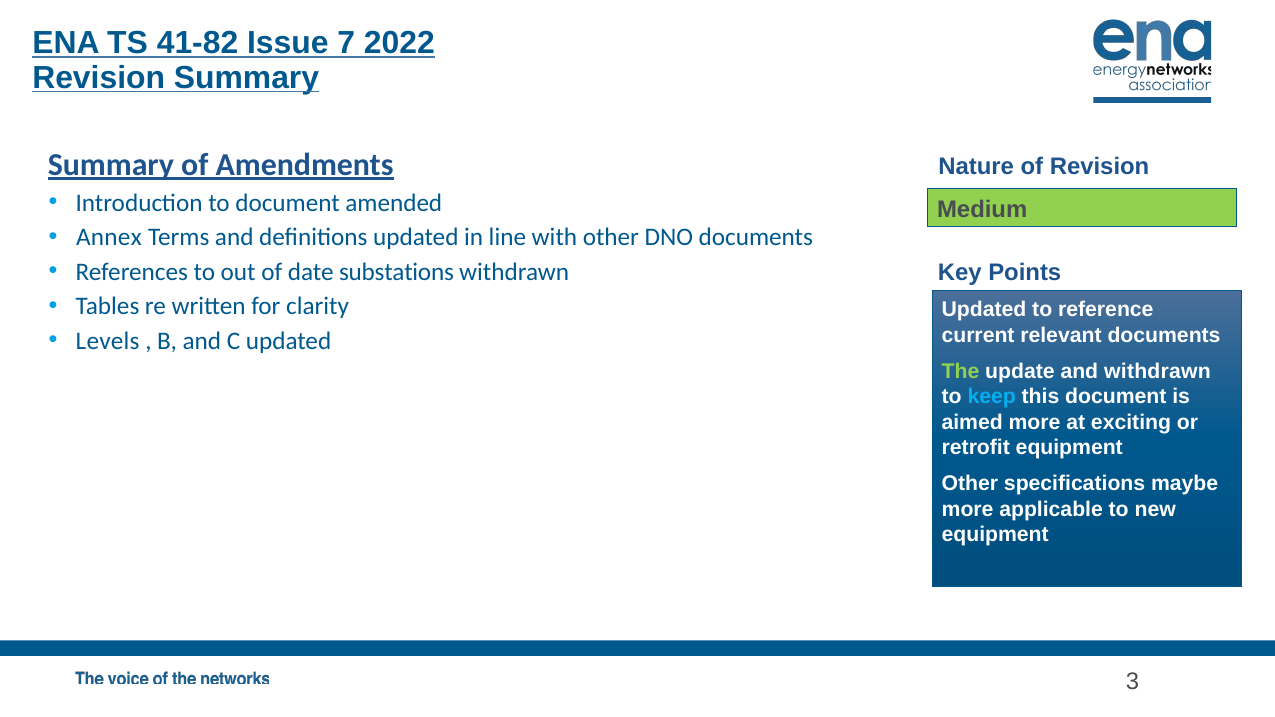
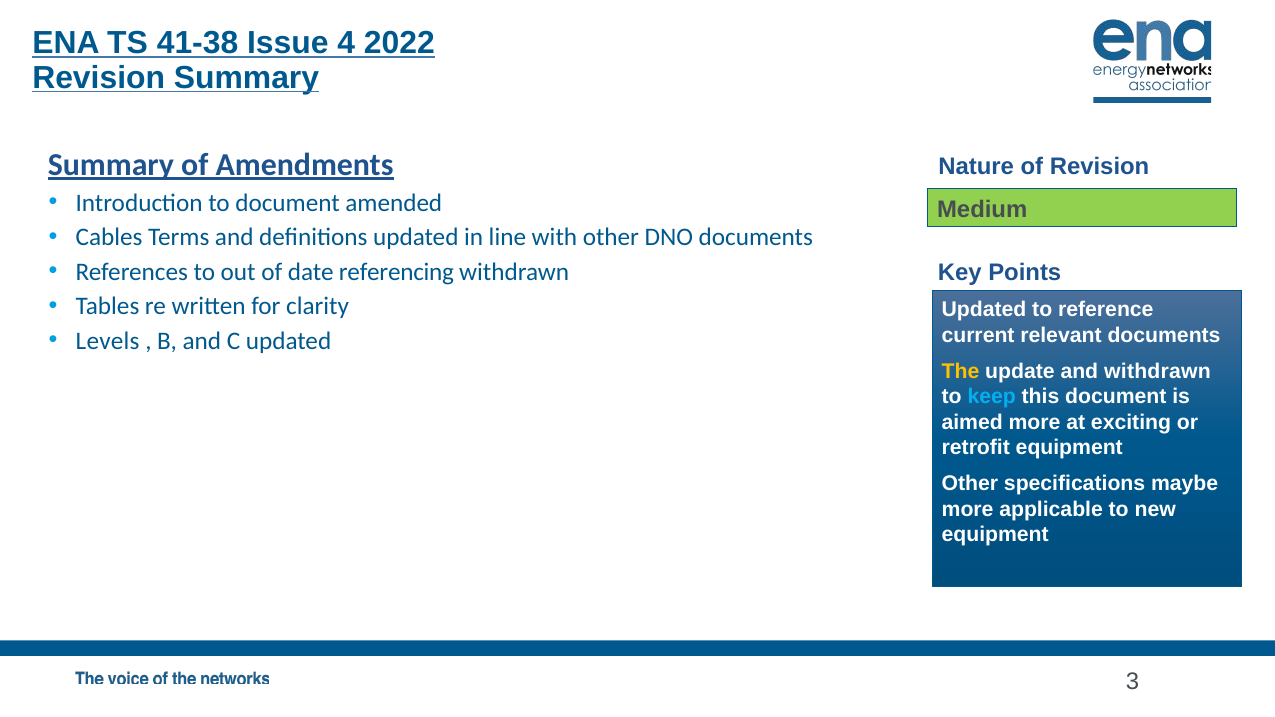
41-82: 41-82 -> 41-38 (198, 43)
7: 7 -> 4 (346, 43)
Annex: Annex -> Cables (109, 238)
substations: substations -> referencing (396, 272)
The colour: light green -> yellow (961, 371)
